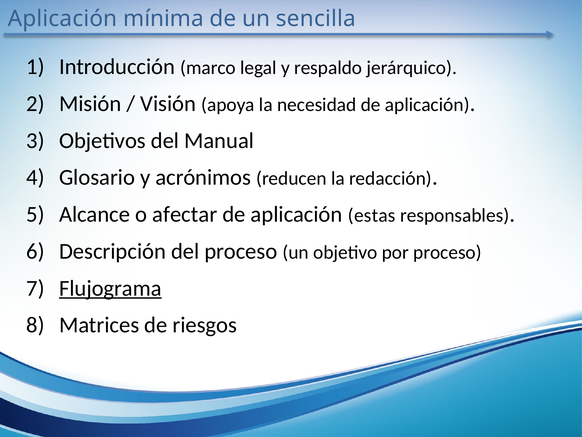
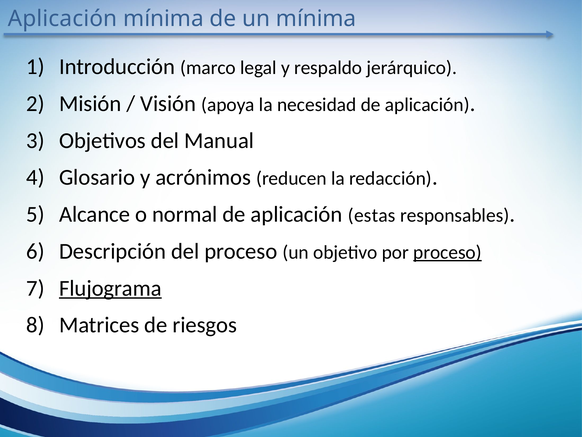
un sencilla: sencilla -> mínima (316, 19)
afectar: afectar -> normal (185, 214)
proceso underline: none -> present (447, 252)
